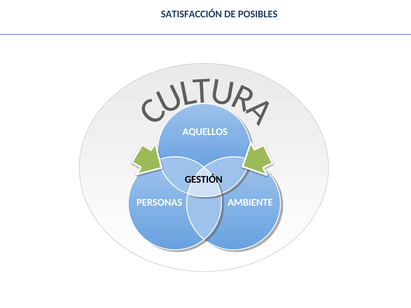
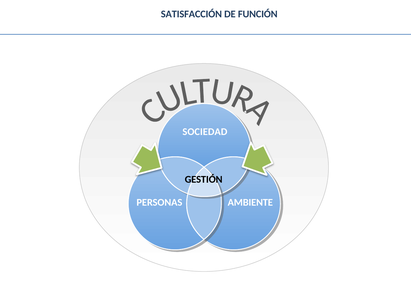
POSIBLES: POSIBLES -> FUNCIÓN (258, 14)
AQUELLOS: AQUELLOS -> SOCIEDAD (205, 132)
